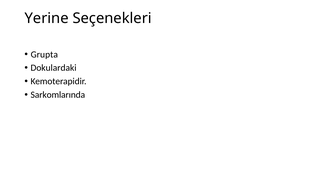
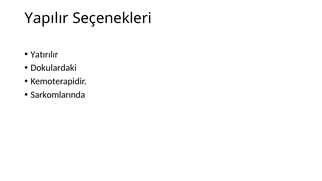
Yerine: Yerine -> Yapılır (47, 18)
Grupta: Grupta -> Yatırılır (44, 54)
